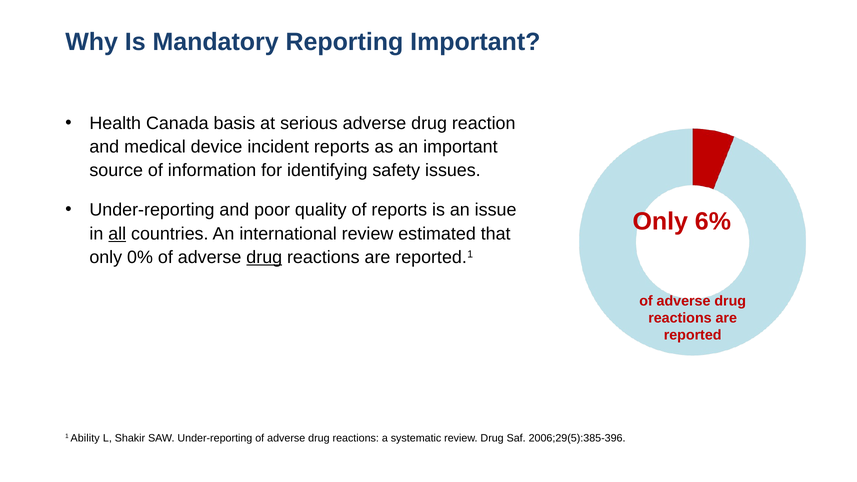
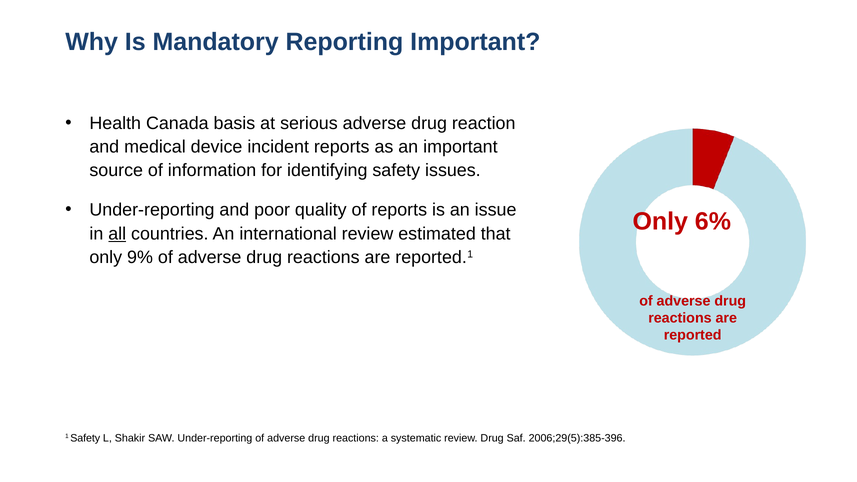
0%: 0% -> 9% (140, 257)
drug underline: present -> none (264, 257)
1 Ability: Ability -> Safety (85, 438)
